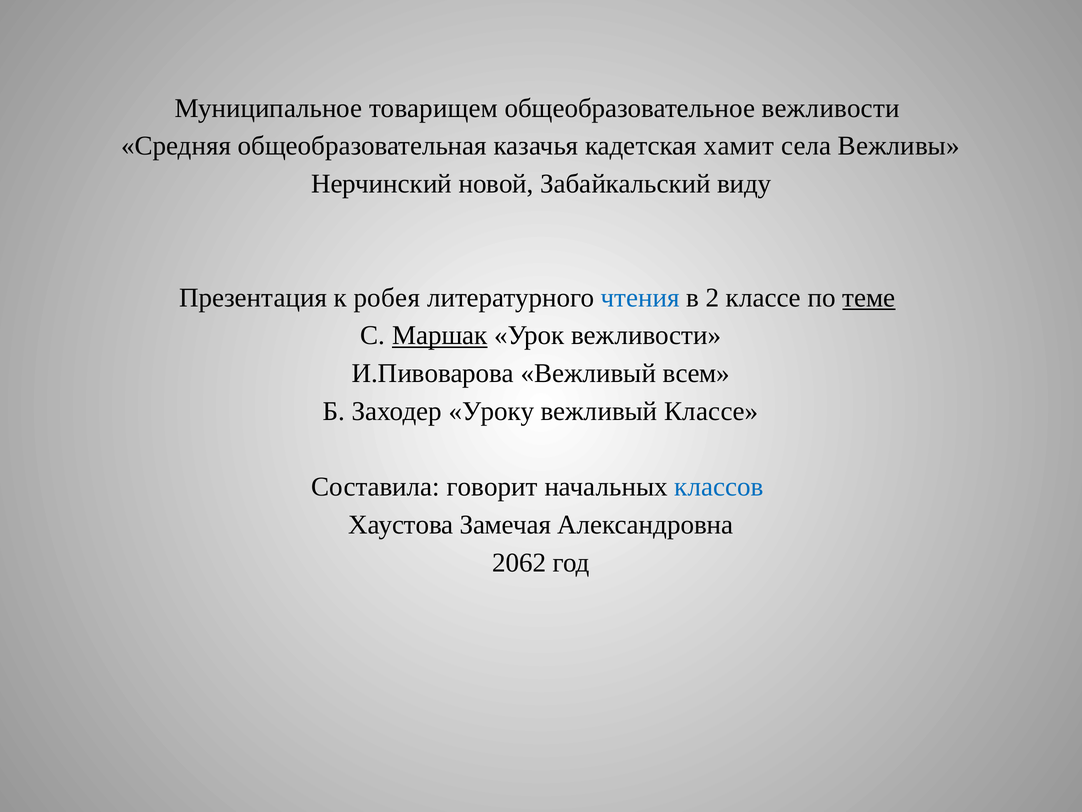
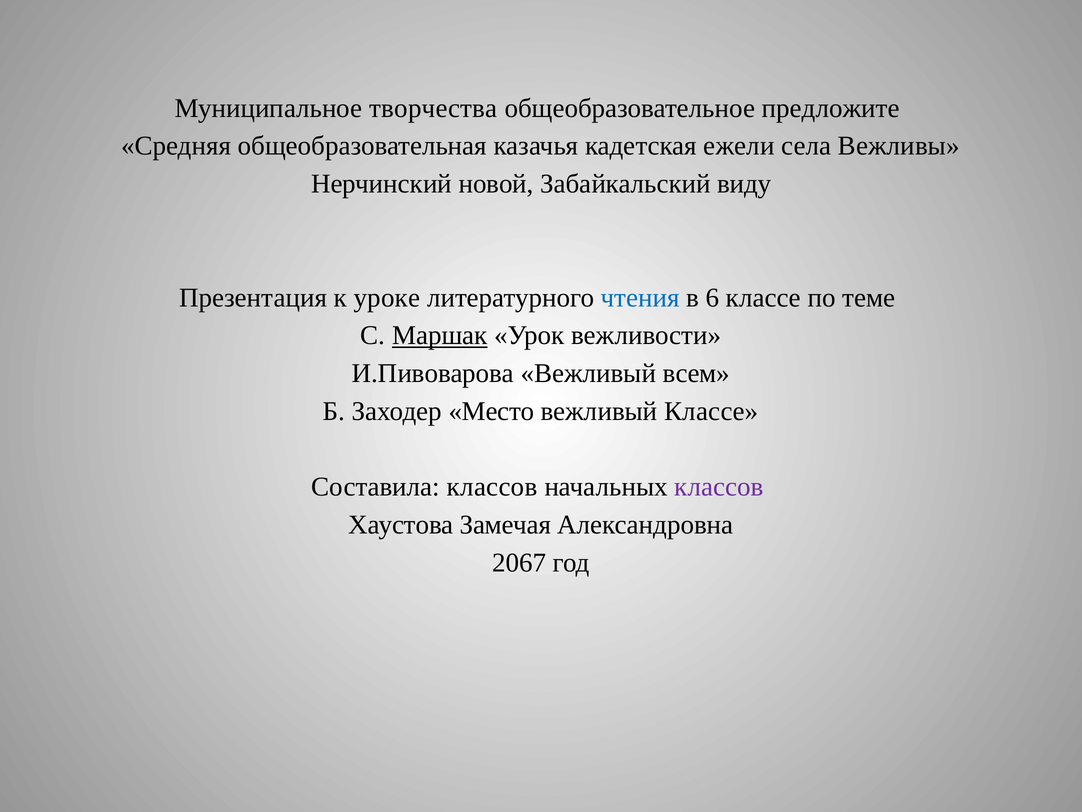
товарищем: товарищем -> творчества (433, 108)
общеобразовательное вежливости: вежливости -> предложите (831, 108)
хамит: хамит -> ежели (739, 146)
робея: робея -> уроке (387, 297)
2: 2 -> 6 (713, 297)
теме underline: present -> none (869, 297)
Уроку: Уроку -> Место (491, 411)
Составила говорит: говорит -> классов (492, 487)
классов colour: blue -> purple (719, 487)
2062: 2062 -> 2067 (519, 562)
